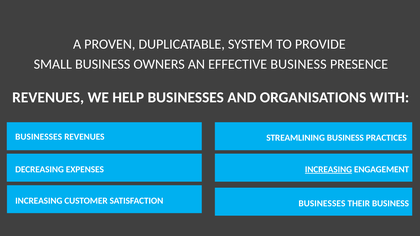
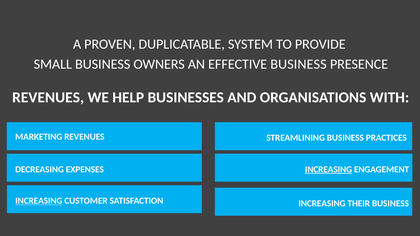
BUSINESSES: BUSINESSES -> MARKETING (39, 137)
INCREASING underline: none -> present (39, 201)
BUSINESSES: BUSINESSES -> INCREASING (322, 204)
